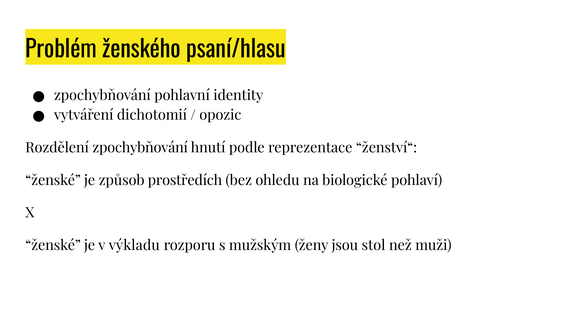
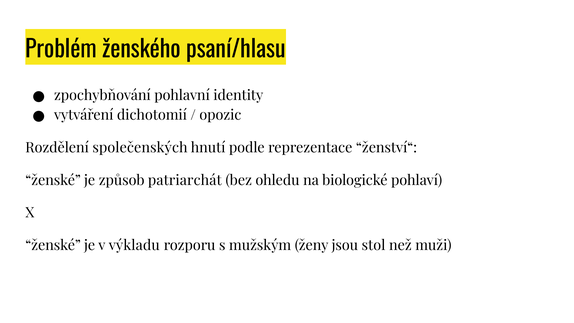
Rozdělení zpochybňování: zpochybňování -> společenských (140, 148)
prostředích: prostředích -> patriarchát (185, 180)
